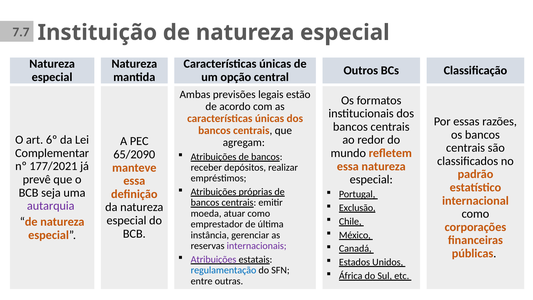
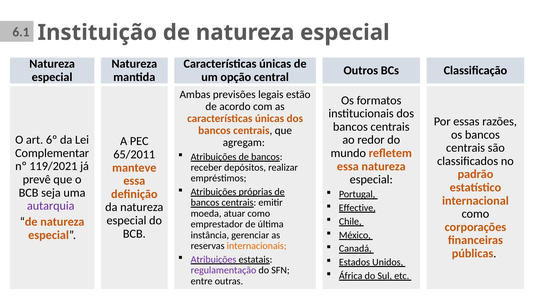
7.7: 7.7 -> 6.1 (21, 32)
65/2090: 65/2090 -> 65/2011 (134, 154)
177/2021: 177/2021 -> 119/2021 (53, 166)
Exclusão: Exclusão -> Effective (357, 208)
internacionais colour: purple -> orange (257, 246)
regulamentação colour: blue -> purple (224, 270)
